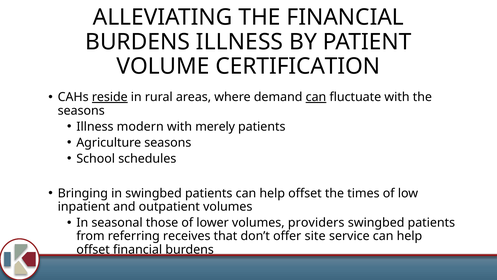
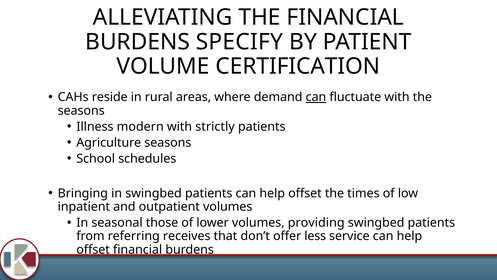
BURDENS ILLNESS: ILLNESS -> SPECIFY (239, 42)
reside underline: present -> none (110, 97)
merely: merely -> strictly (215, 126)
providers: providers -> providing (316, 222)
site: site -> less (315, 236)
